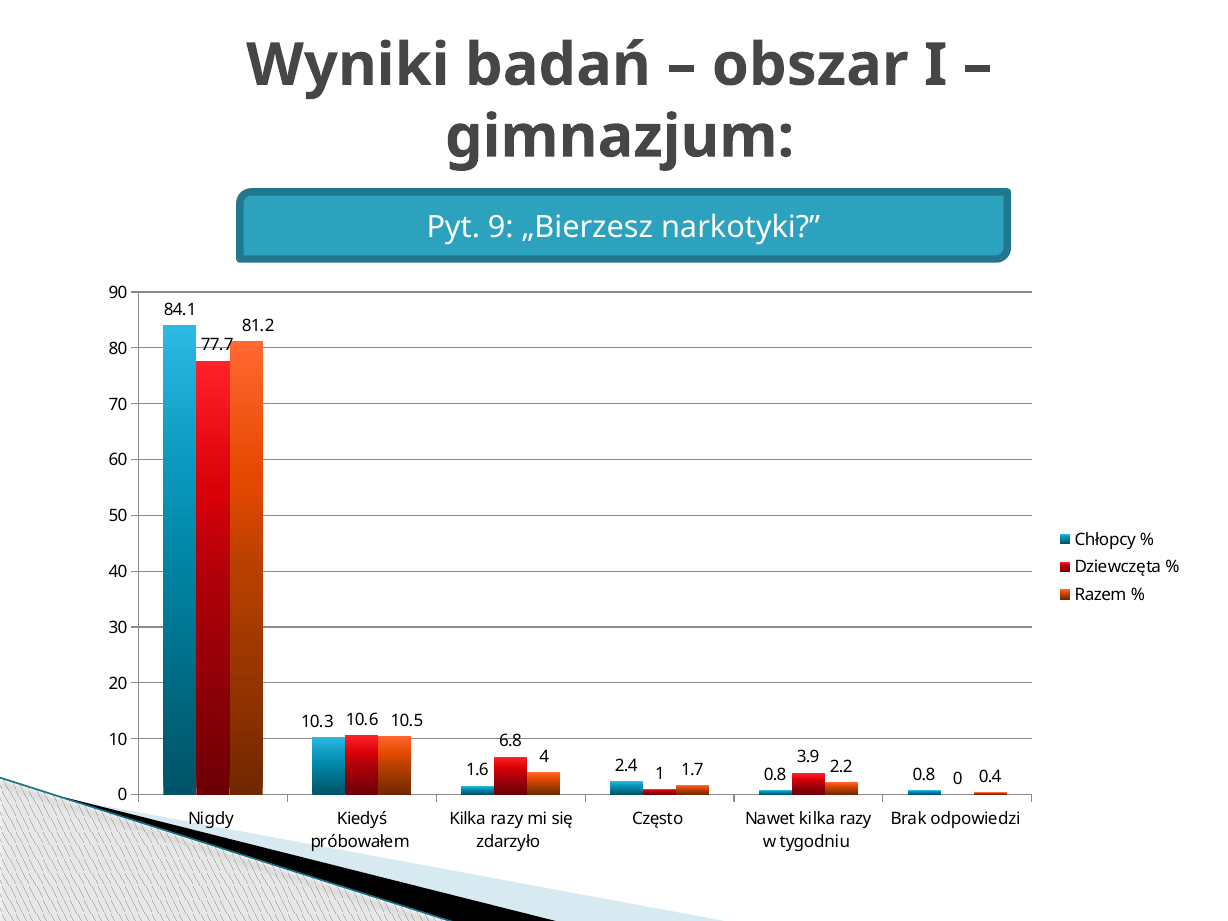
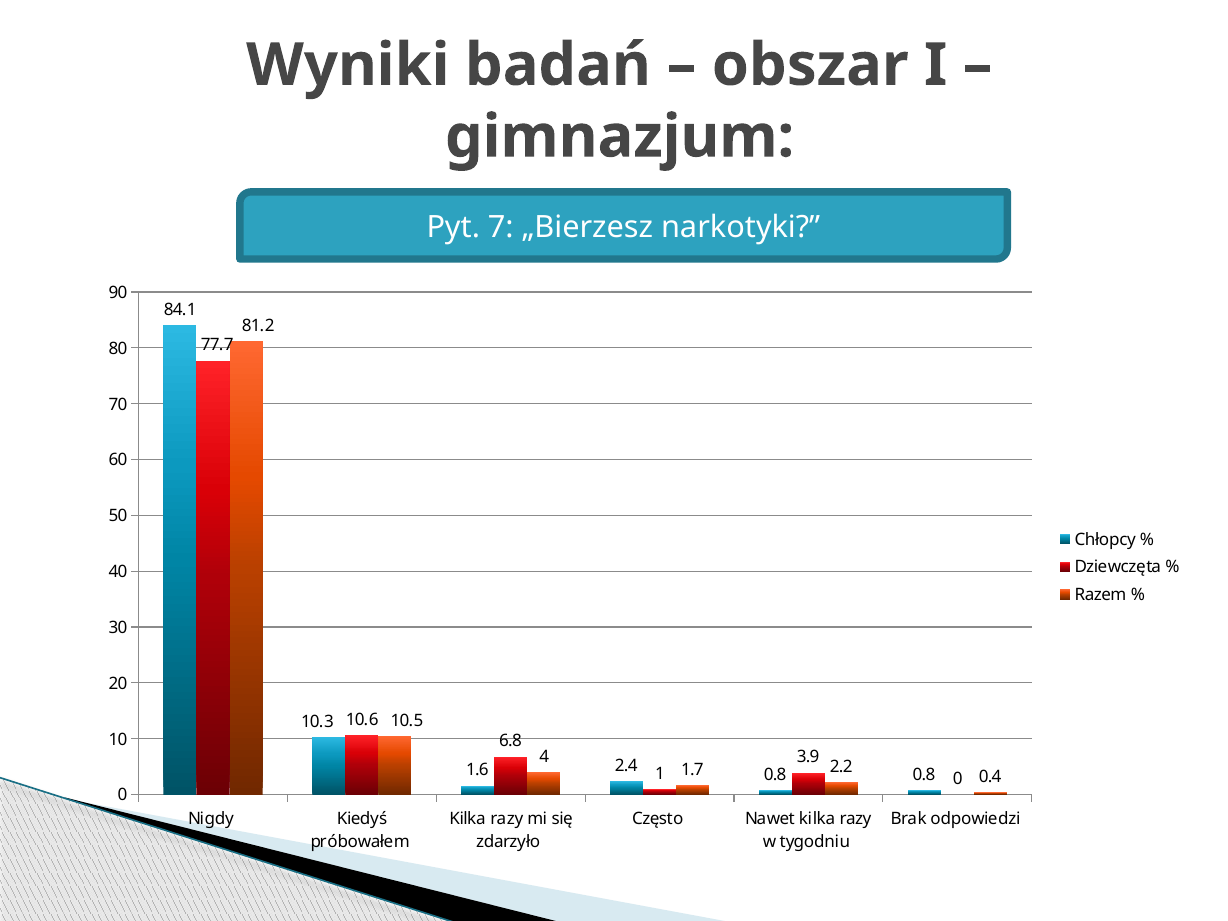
9: 9 -> 7 (501, 228)
